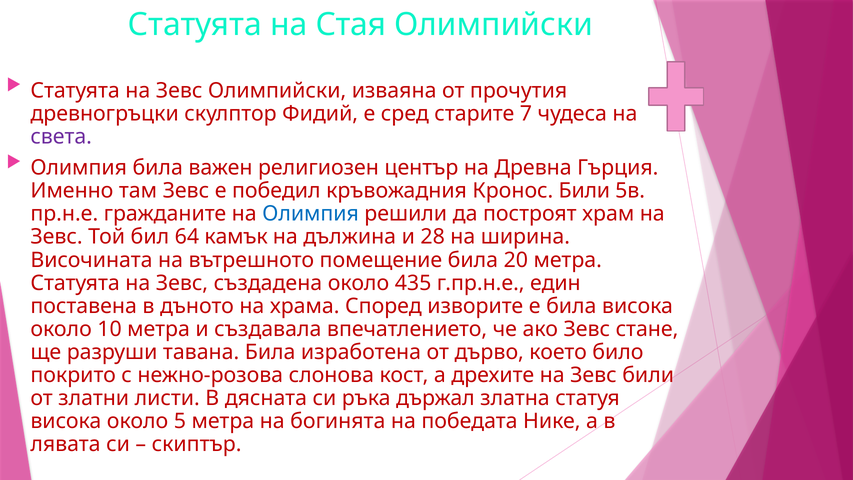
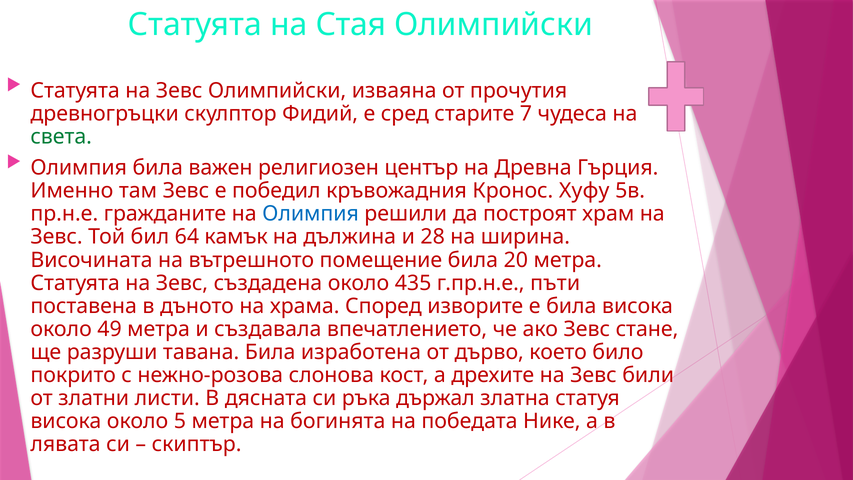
света colour: purple -> green (61, 137)
Кронос Били: Били -> Хуфу (584, 191)
един: един -> пъти (555, 283)
10: 10 -> 49 (110, 329)
